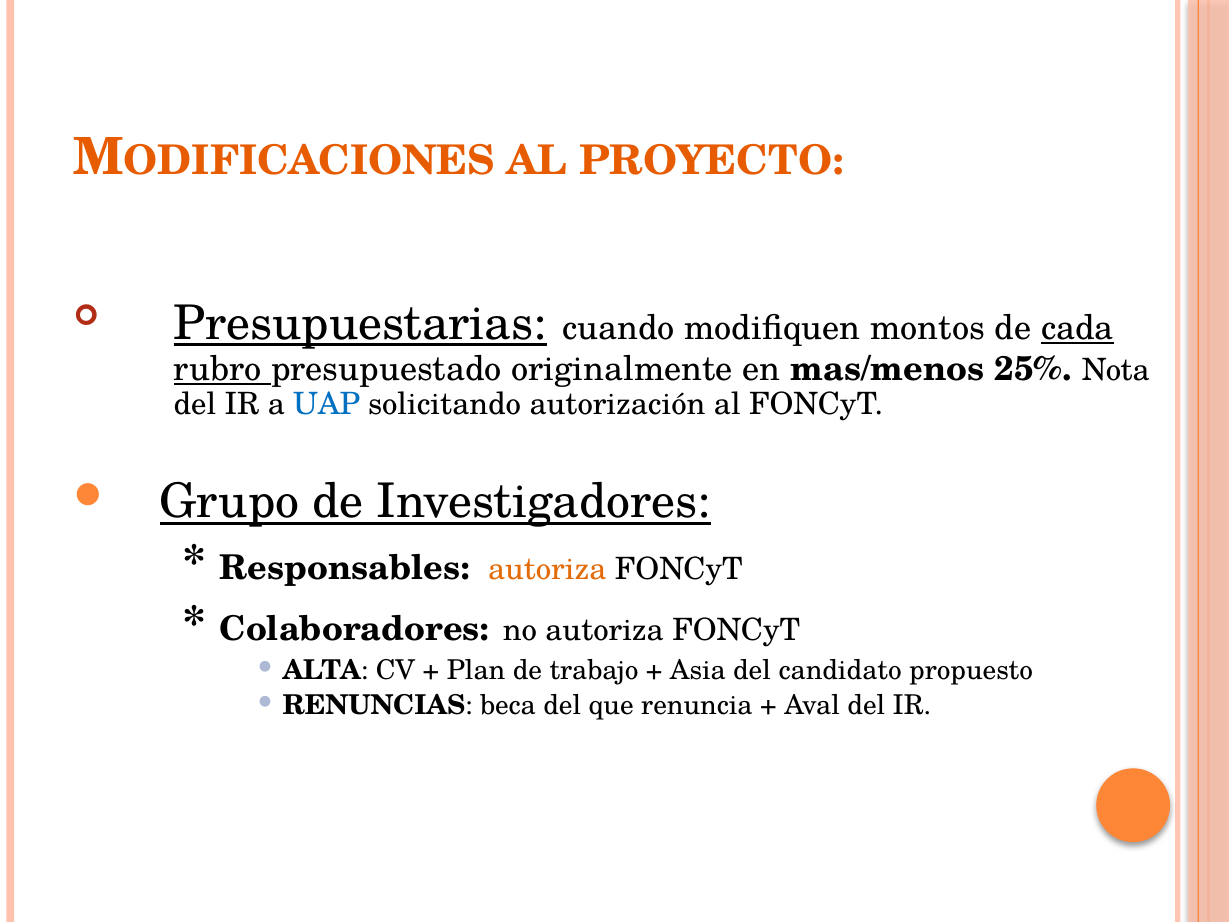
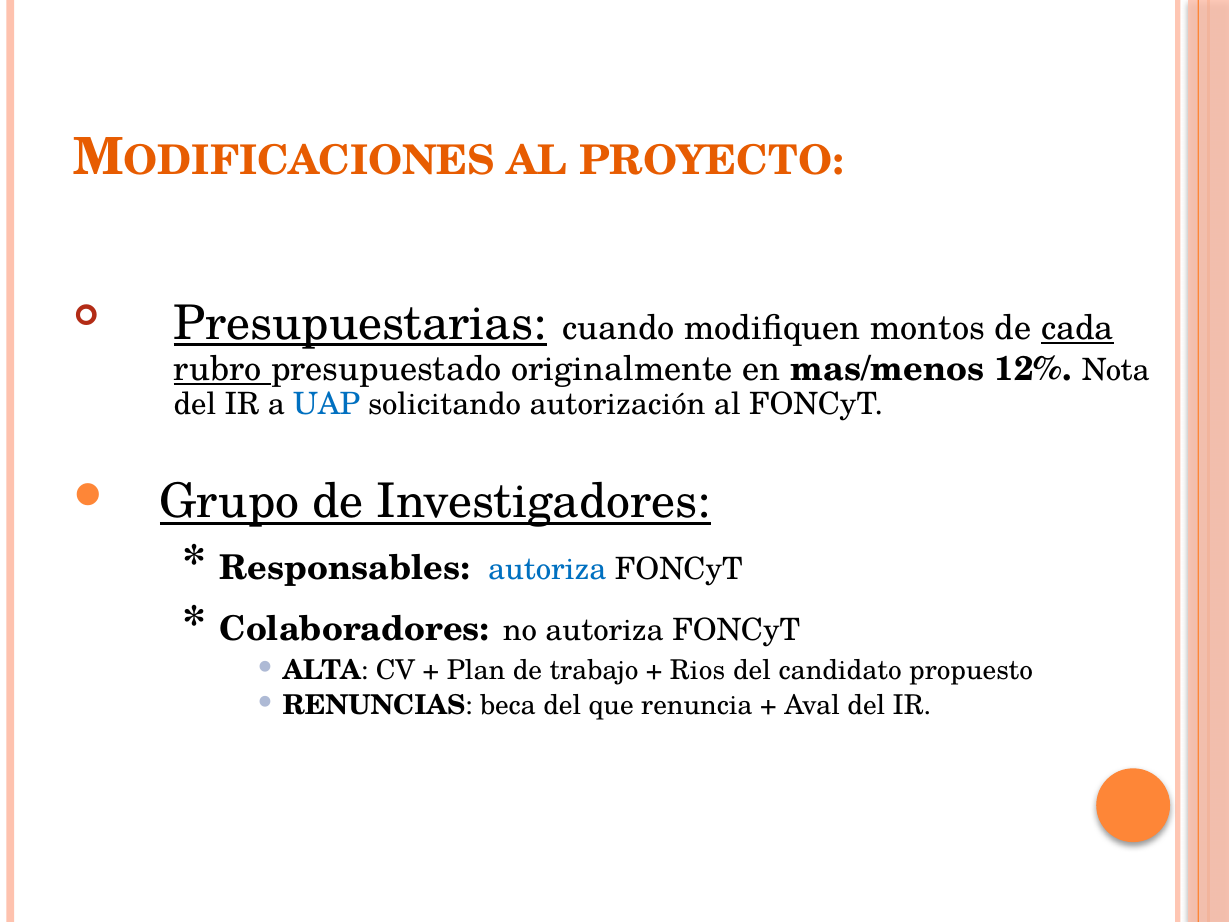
25%: 25% -> 12% (1033, 369)
autoriza colour: orange -> blue (547, 569)
Asia: Asia -> Rios (698, 670)
